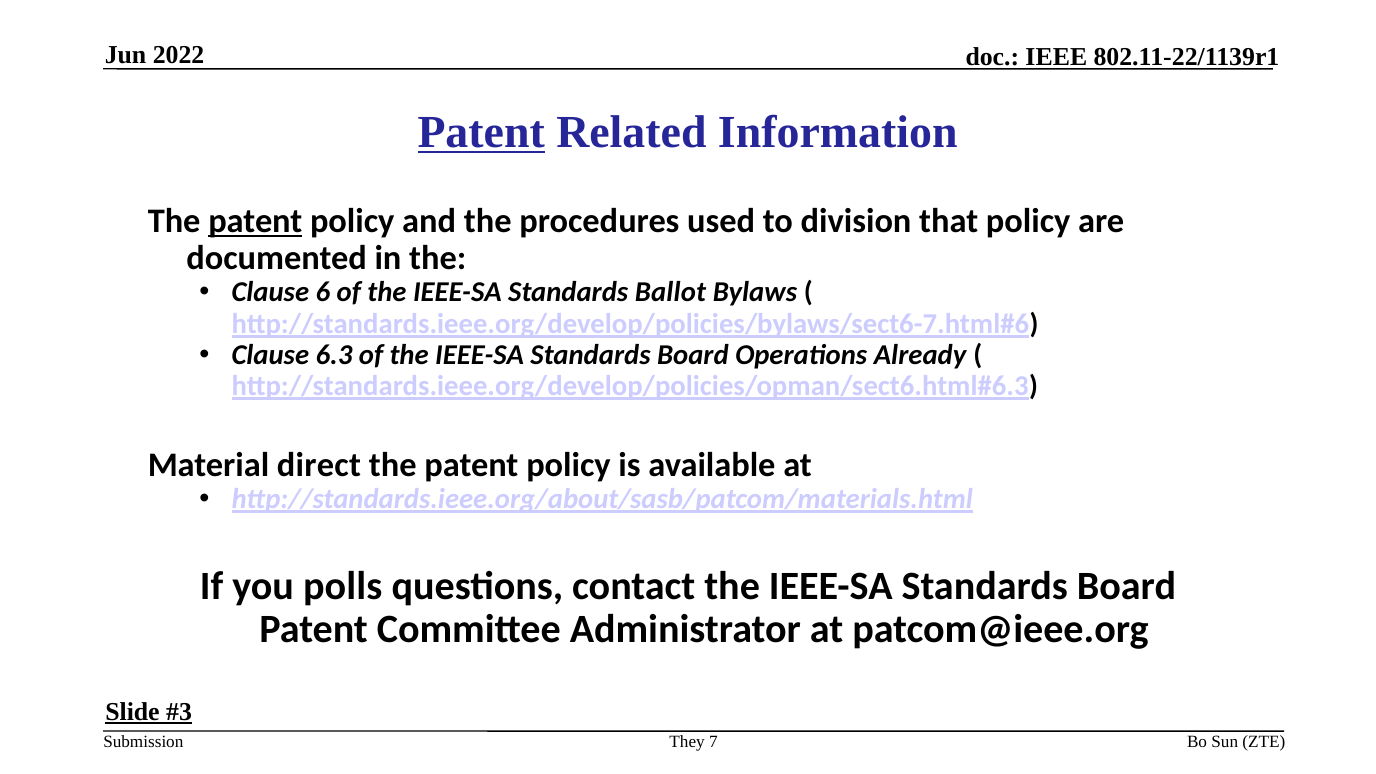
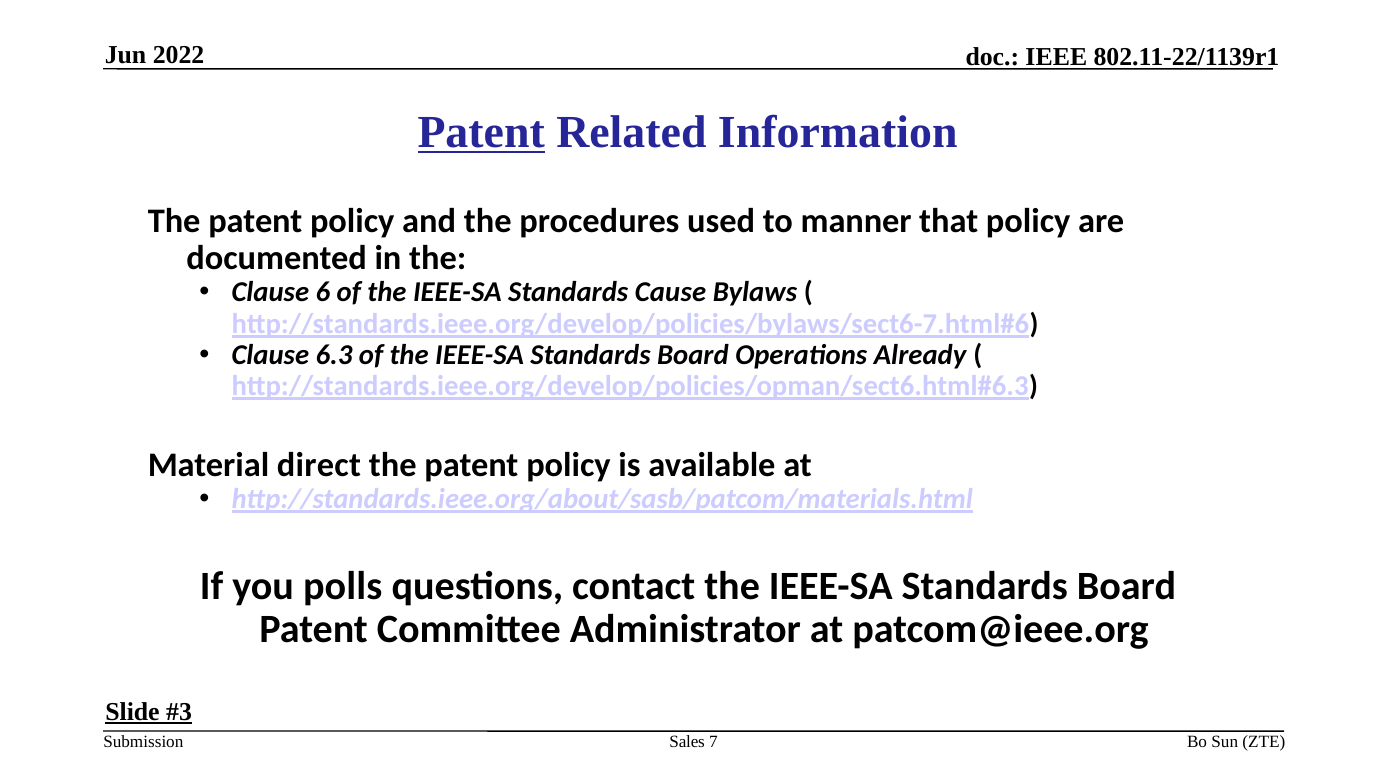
patent underline: present -> none (255, 221)
division: division -> manner (856, 221)
Ballot: Ballot -> Cause (670, 292)
They: They -> Sales (687, 742)
